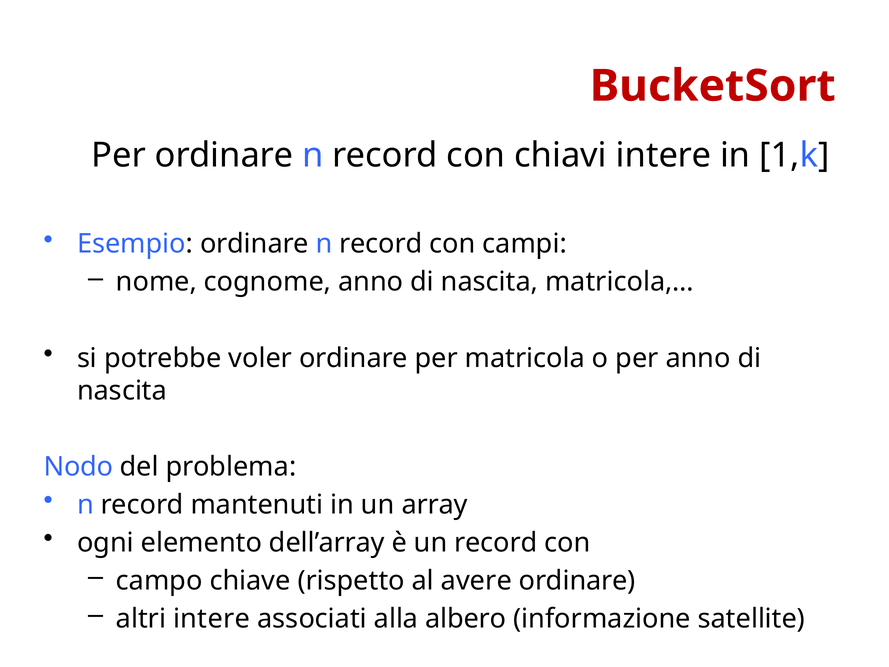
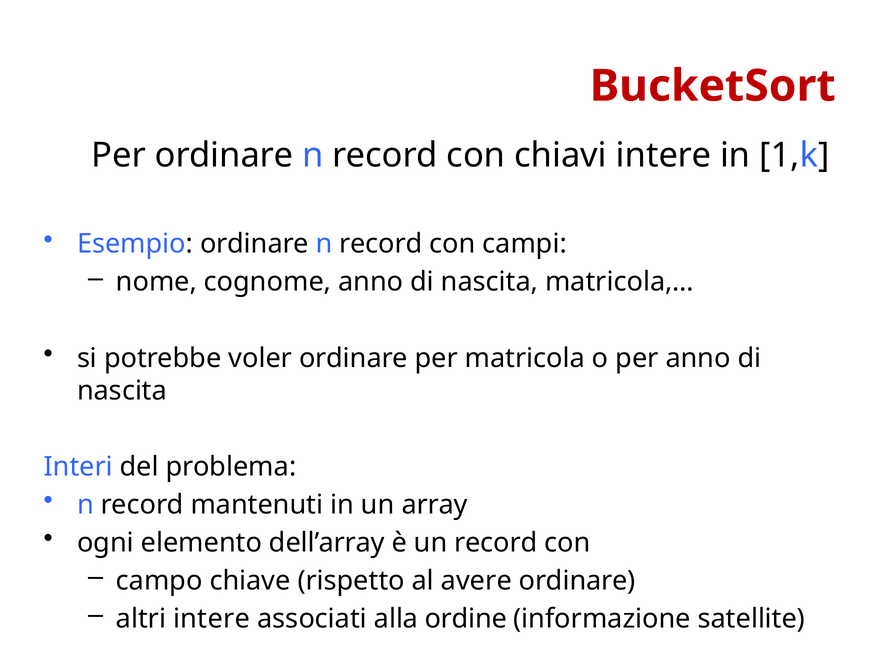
Nodo: Nodo -> Interi (78, 467)
albero: albero -> ordine (466, 619)
